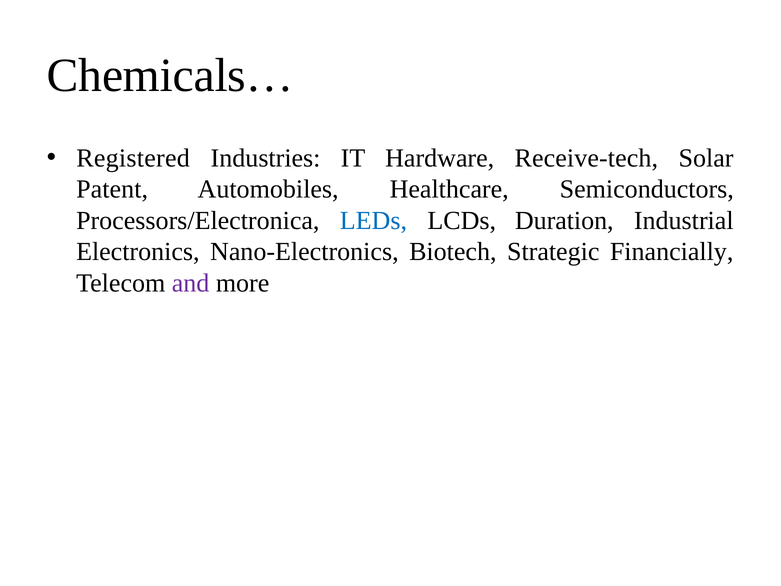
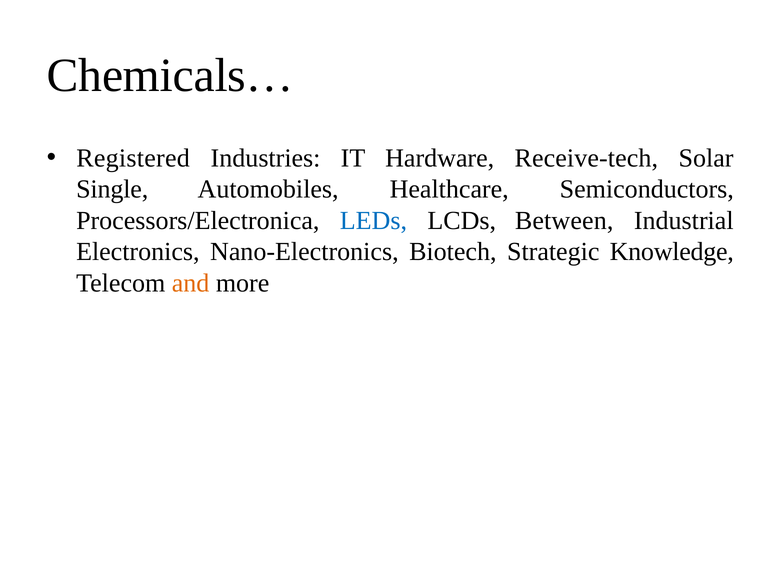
Patent: Patent -> Single (112, 189)
Duration: Duration -> Between (564, 221)
Financially: Financially -> Knowledge (672, 252)
and colour: purple -> orange (191, 283)
